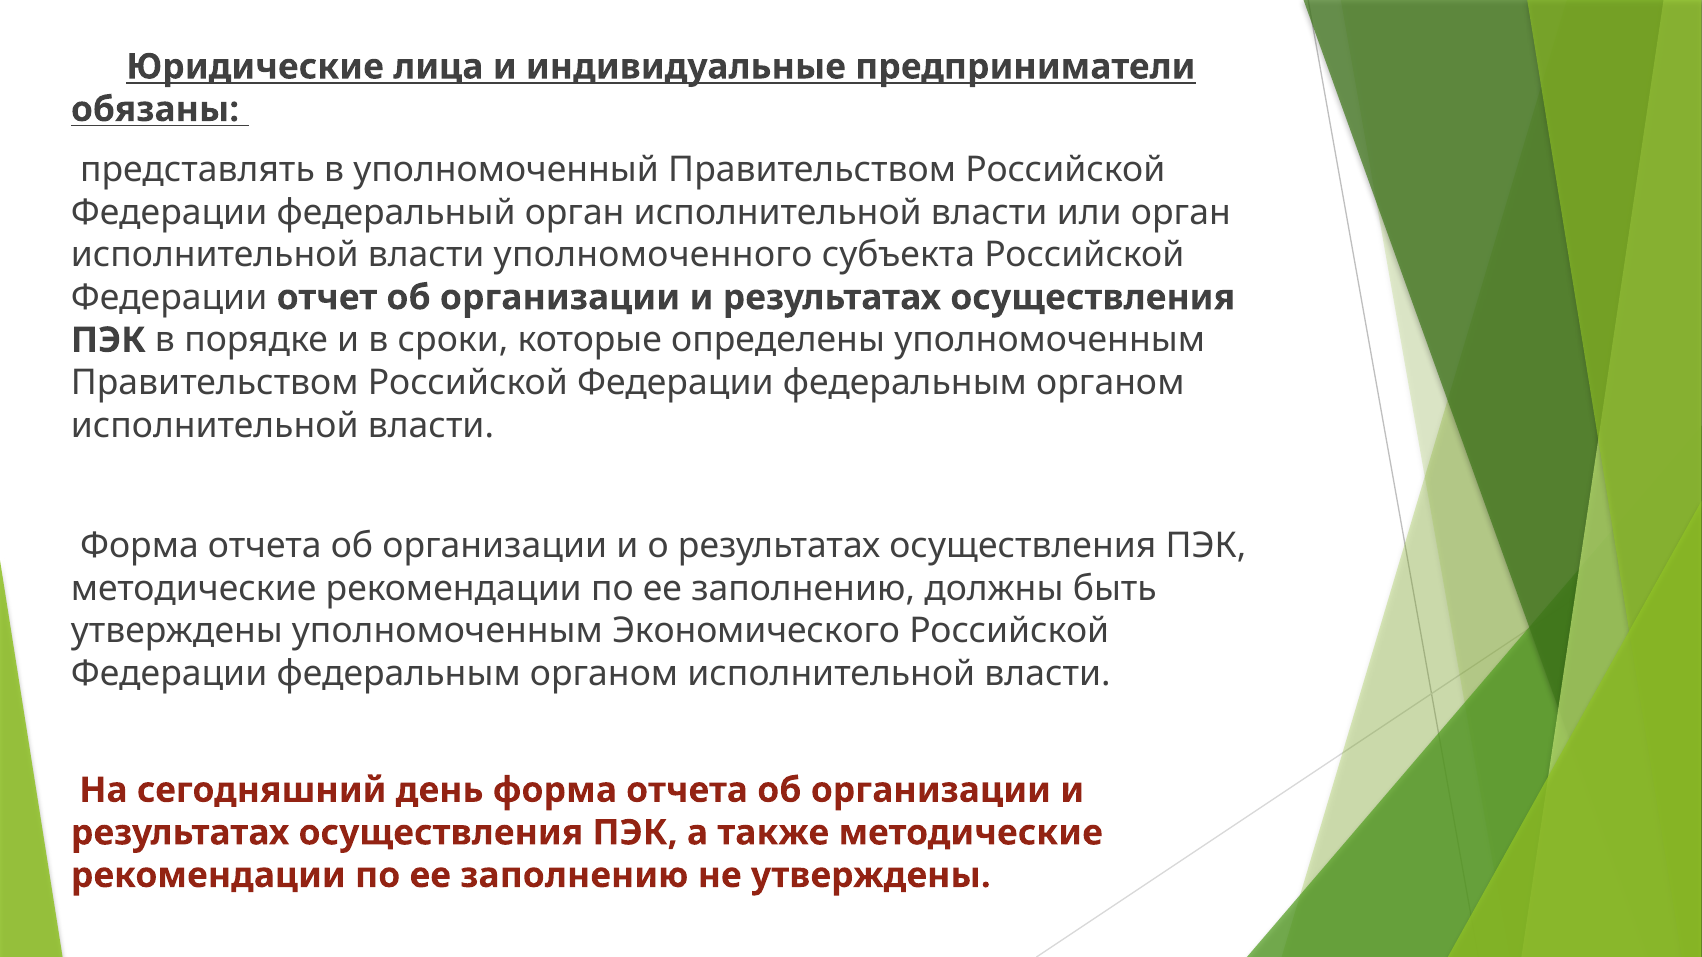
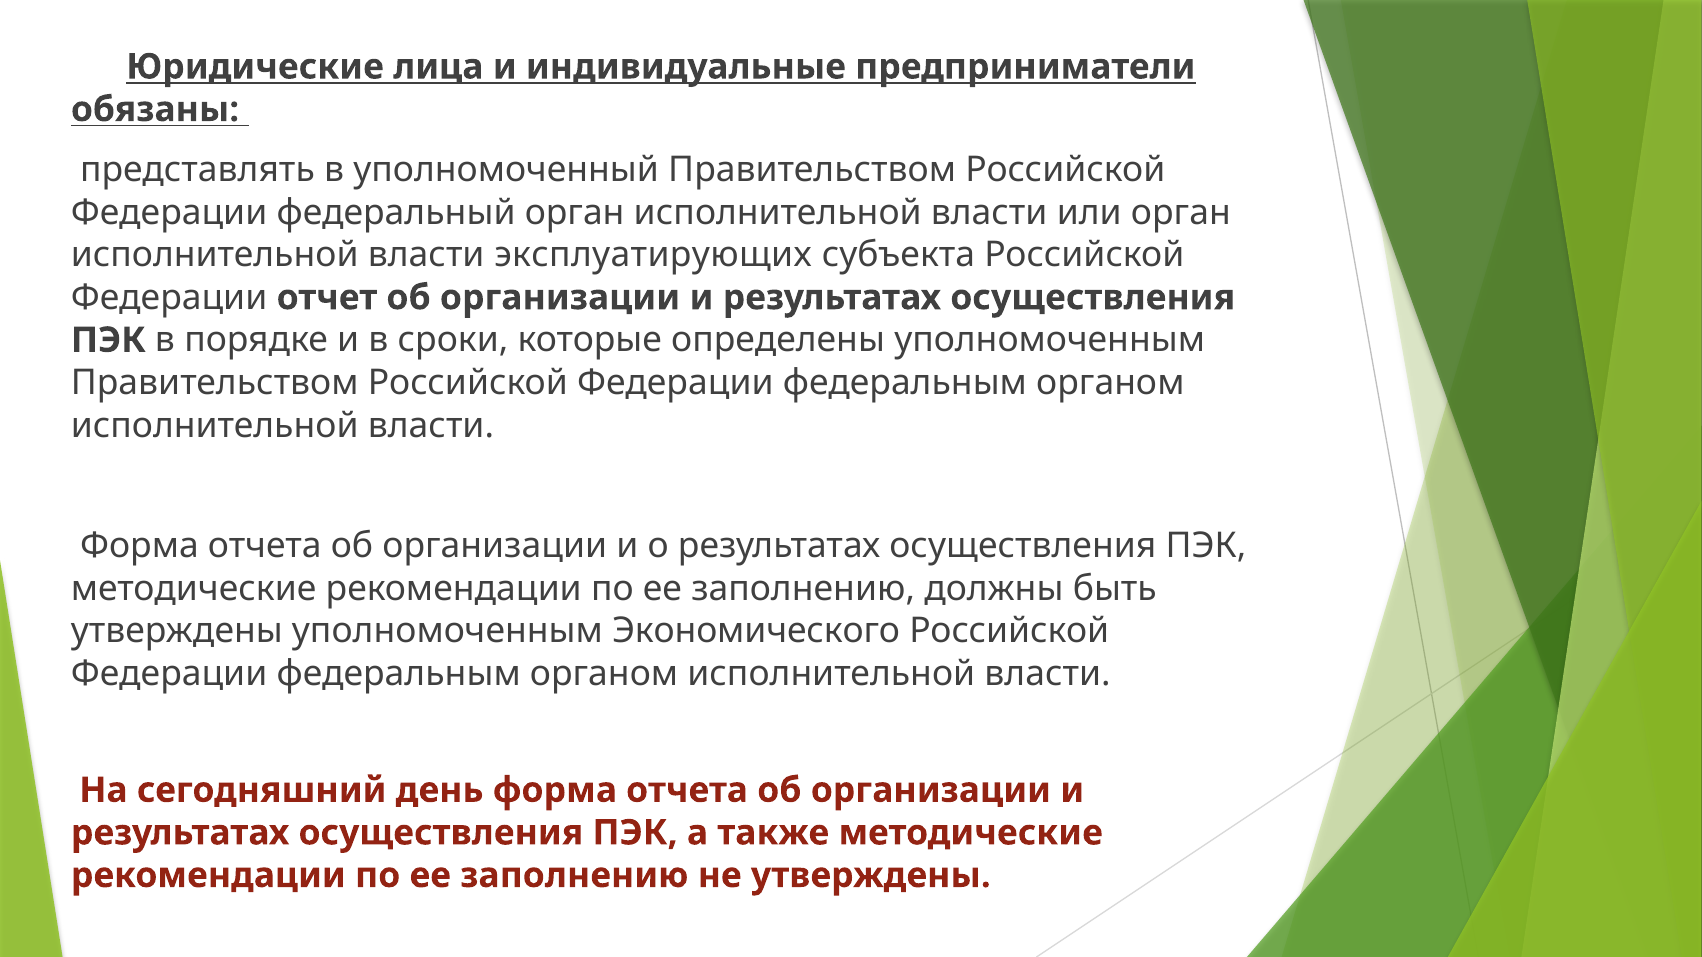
уполномоченного: уполномоченного -> эксплуатирующих (653, 255)
